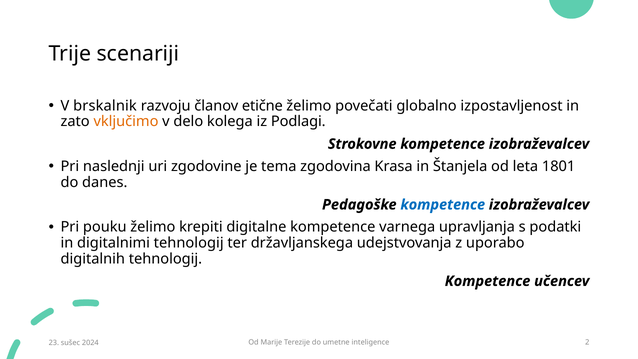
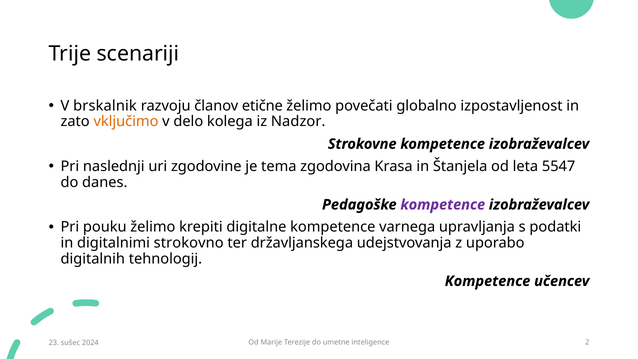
Podlagi: Podlagi -> Nadzor (298, 122)
1801: 1801 -> 5547 (559, 166)
kompetence colour: blue -> purple (443, 205)
digitalnimi tehnologij: tehnologij -> strokovno (189, 243)
